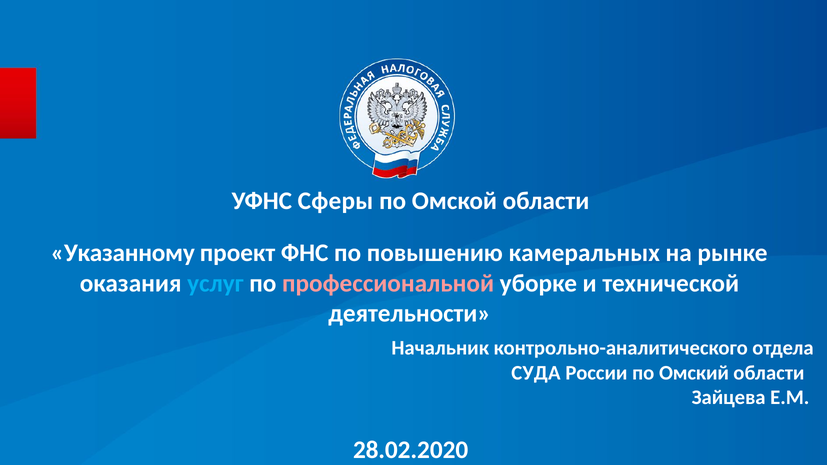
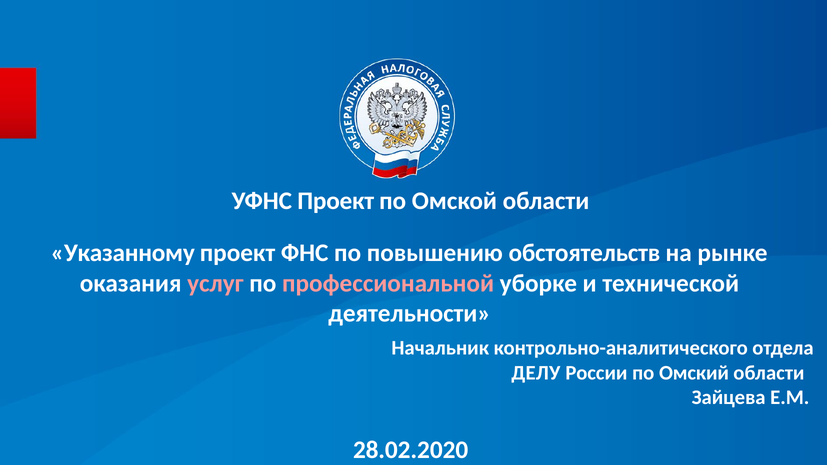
УФНС Сферы: Сферы -> Проект (336, 201)
камеральных: камеральных -> обстоятельств (584, 253)
услуг colour: light blue -> pink (215, 283)
СУДА: СУДА -> ДЕЛУ (536, 373)
